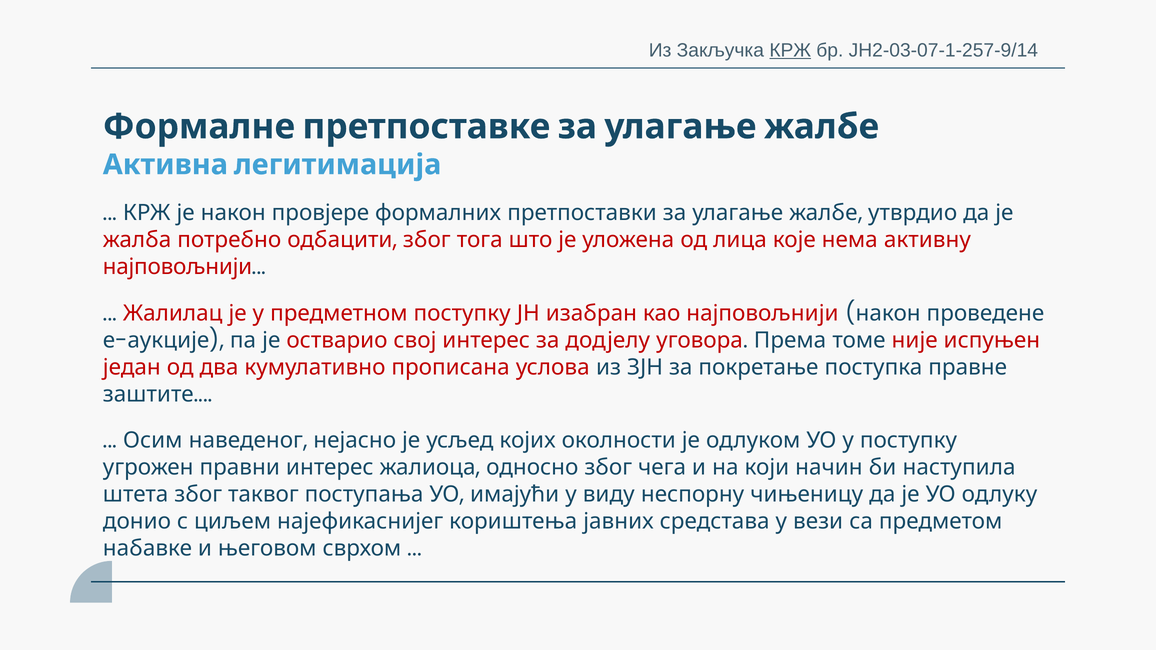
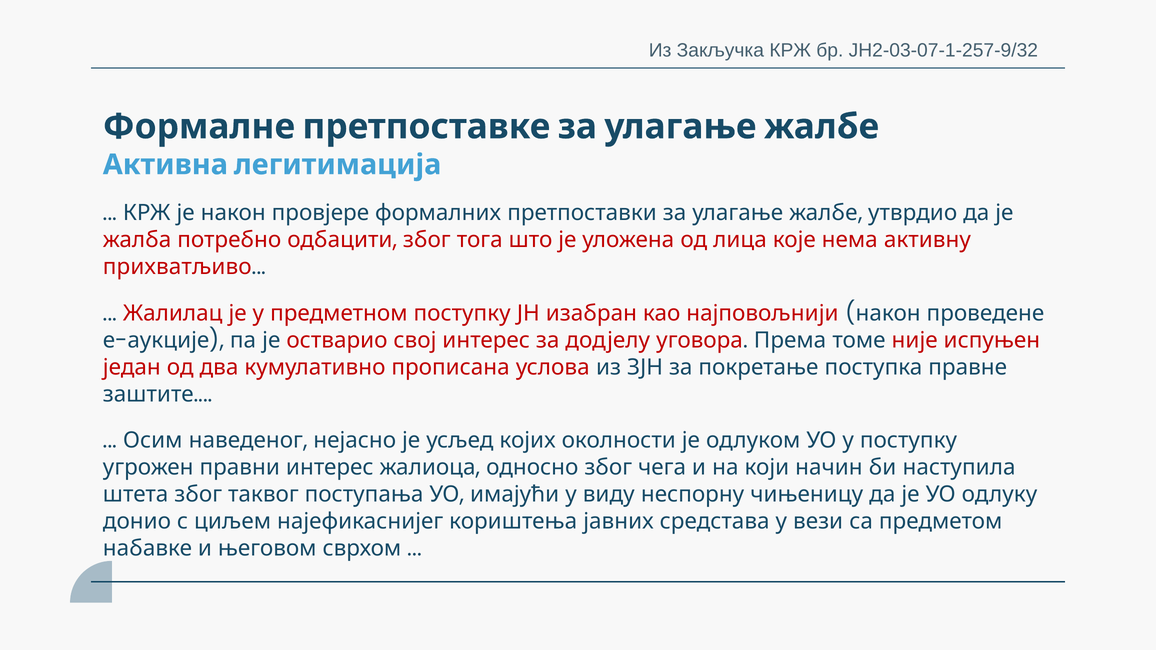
КРЖ underline: present -> none (790, 50)
ЈН2-03-07-1-257-9/14: ЈН2-03-07-1-257-9/14 -> ЈН2-03-07-1-257-9/32 (943, 50)
најповољнији: најповољнији -> прихватљиво (177, 267)
